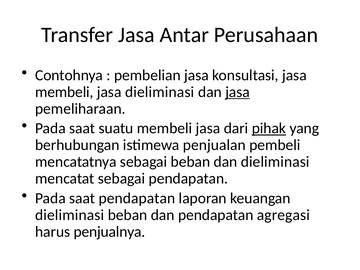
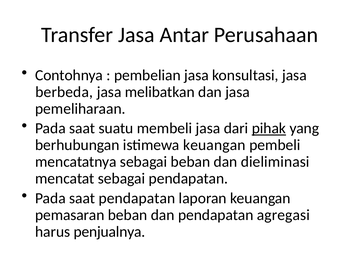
membeli: membeli -> berbeda (64, 92)
jasa dieliminasi: dieliminasi -> melibatkan (160, 92)
jasa underline: present -> none (238, 92)
istimewa penjualan: penjualan -> keuangan (214, 145)
dieliminasi: dieliminasi -> pemasaran (70, 215)
